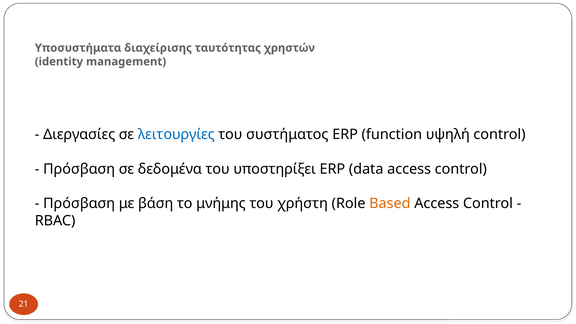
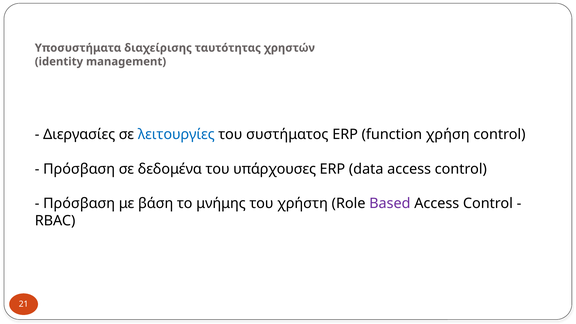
υψηλή: υψηλή -> χρήση (448, 134)
υποστηρίξει: υποστηρίξει -> υπάρχουσες (275, 169)
Based colour: orange -> purple (390, 203)
